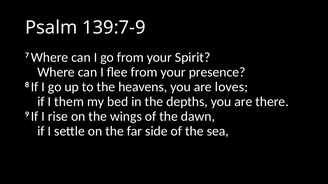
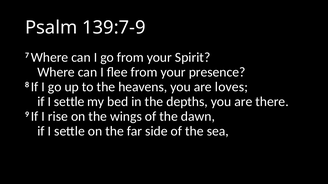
them: them -> settle (69, 102)
